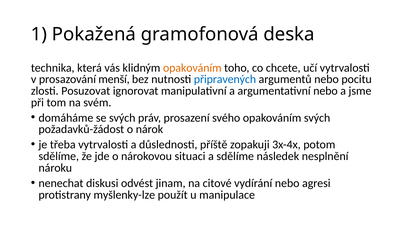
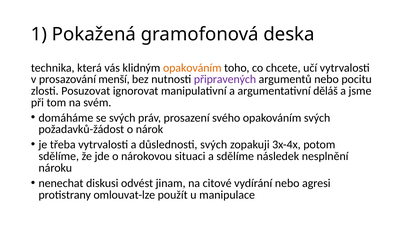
připravených colour: blue -> purple (225, 79)
argumentativní nebo: nebo -> děláš (325, 91)
důslednosti příště: příště -> svých (214, 144)
myšlenky-lze: myšlenky-lze -> omlouvat-lze (124, 194)
